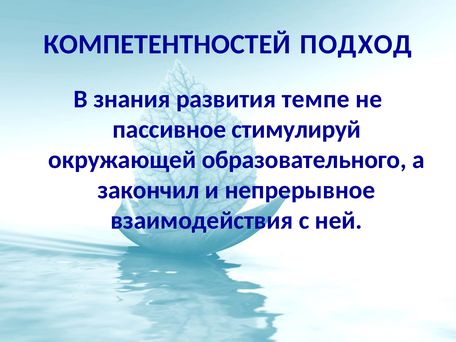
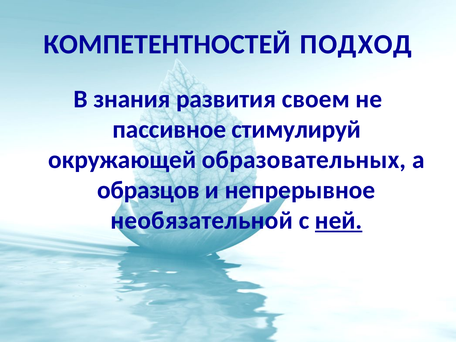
темпе: темпе -> своем (316, 99)
образовательного: образовательного -> образовательных (304, 160)
закончил: закончил -> образцов (149, 190)
взаимодействия: взаимодействия -> необязательной (202, 221)
ней underline: none -> present (339, 221)
